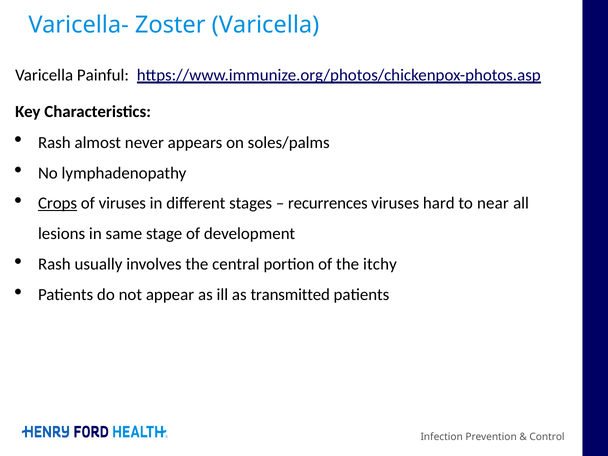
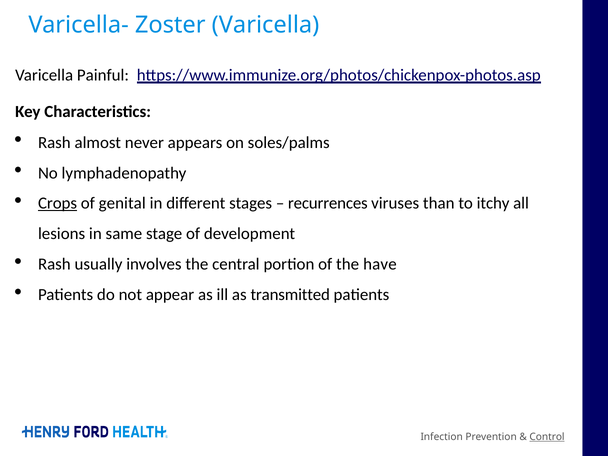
of viruses: viruses -> genital (122, 203)
hard: hard -> than (439, 203)
near: near -> itchy (493, 203)
itchy: itchy -> have (380, 264)
Control underline: none -> present (547, 437)
